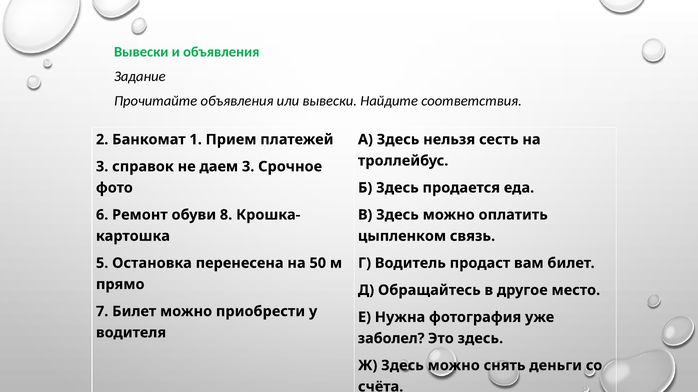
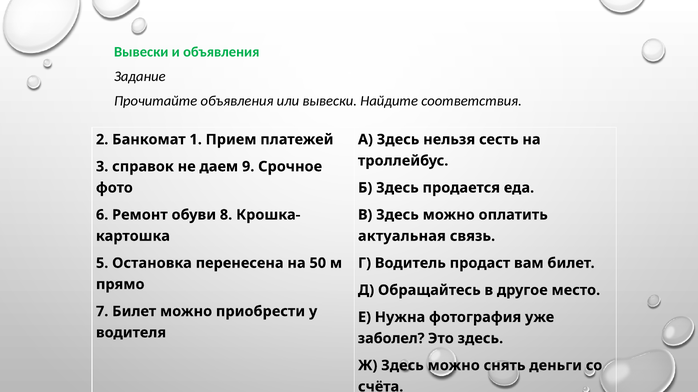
даем 3: 3 -> 9 (248, 167)
цыпленком: цыпленком -> актуальная (402, 236)
